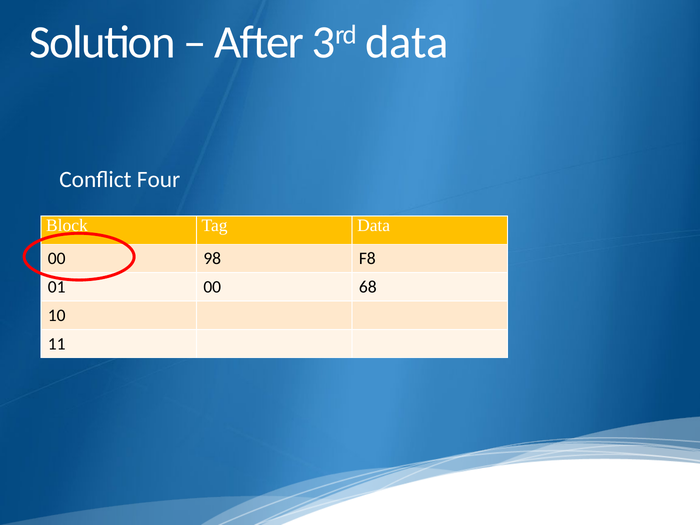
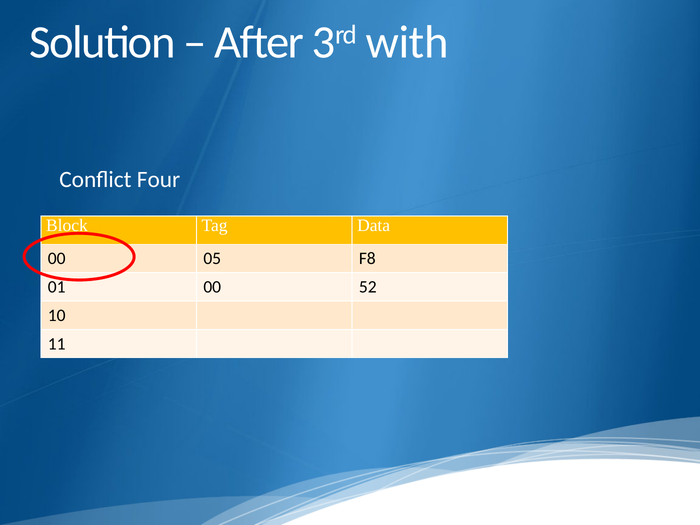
3rd data: data -> with (407, 43)
98: 98 -> 05 (212, 259)
68: 68 -> 52 (368, 287)
